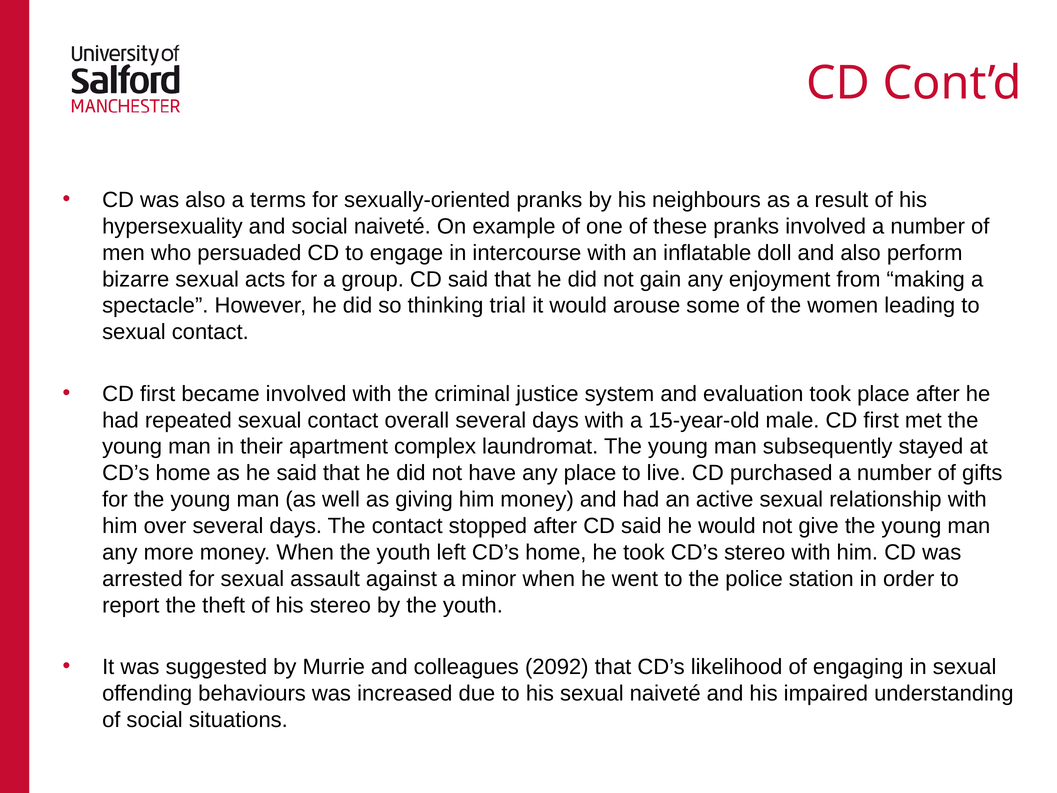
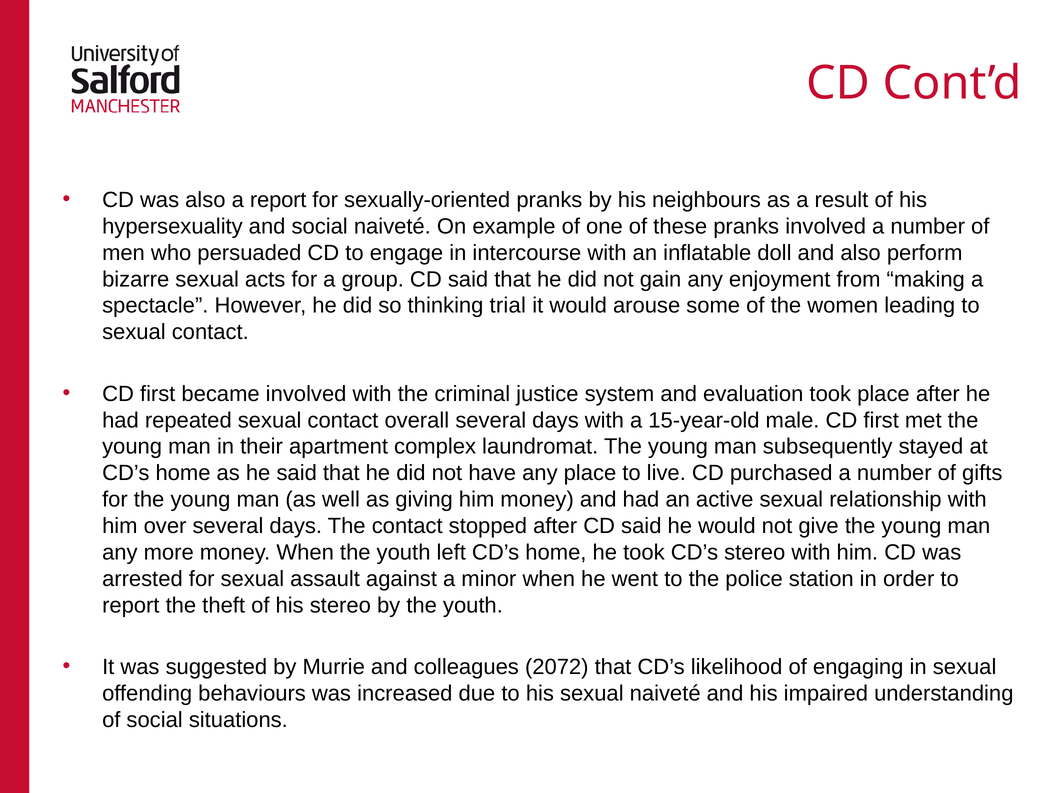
a terms: terms -> report (278, 200)
2092: 2092 -> 2072 (557, 667)
